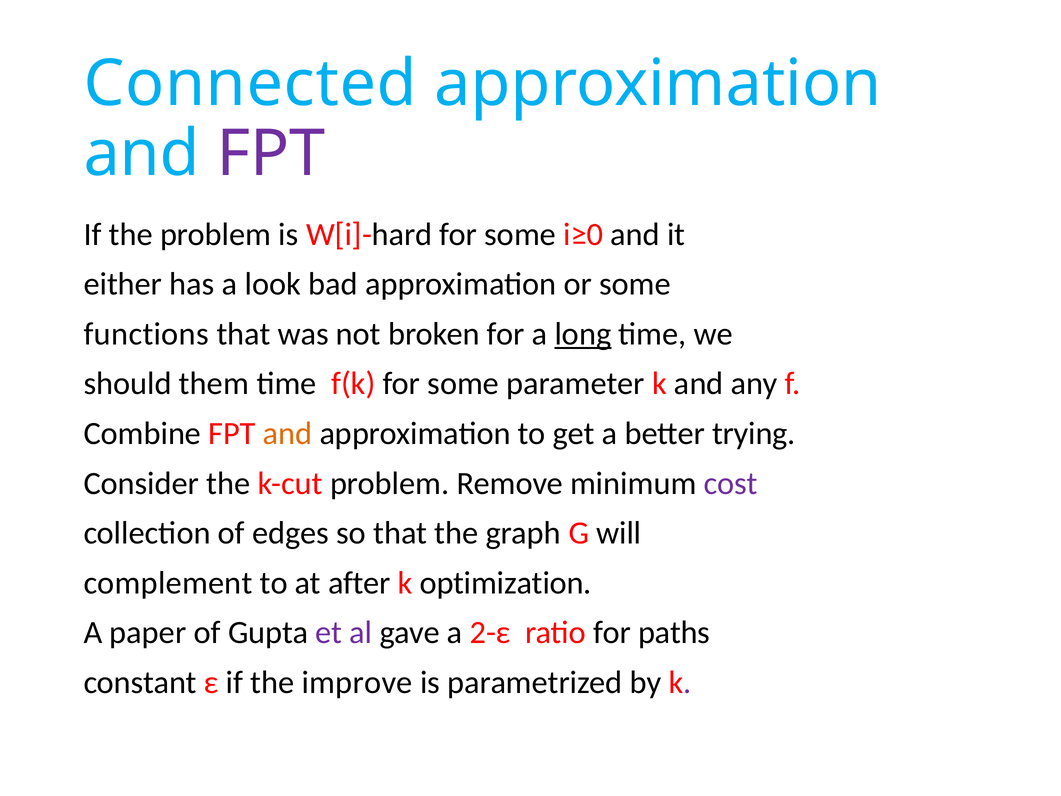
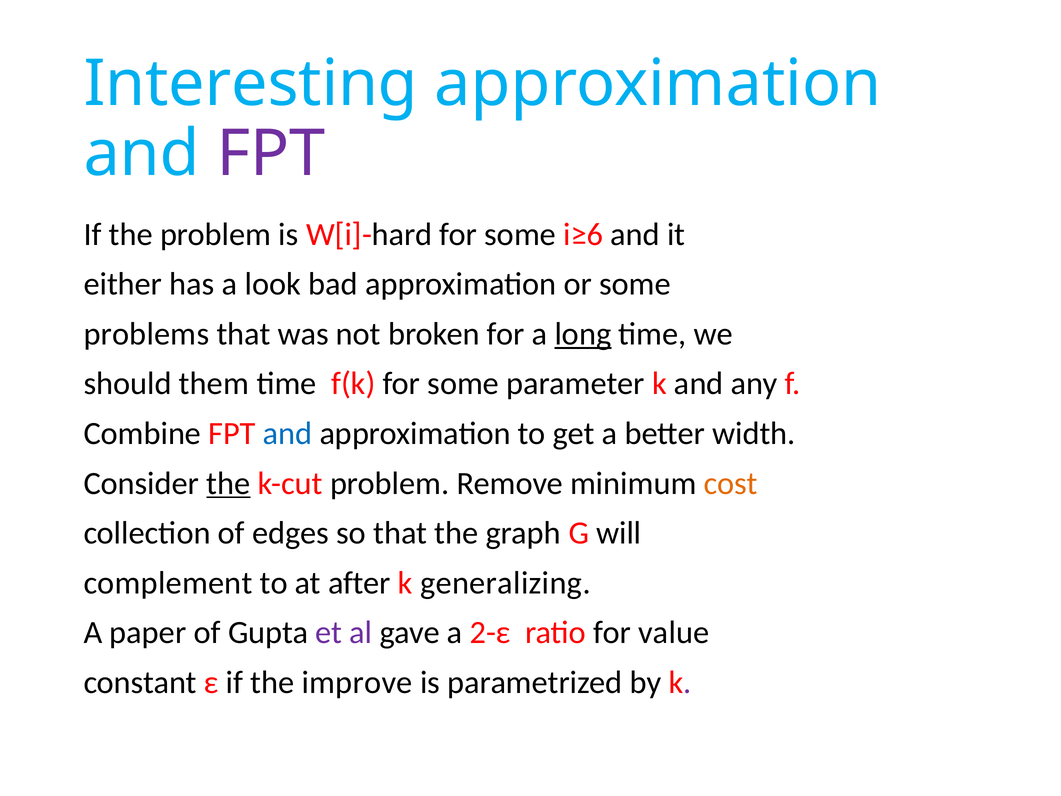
Connected: Connected -> Interesting (251, 84)
i≥0: i≥0 -> i≥6 (583, 234)
functions: functions -> problems (146, 334)
and colour: orange -> blue (288, 433)
trying: trying -> width (754, 433)
the underline: none -> present (228, 483)
cost colour: purple -> orange (731, 483)
optimization: optimization -> generalizing (505, 583)
paths: paths -> value (674, 632)
